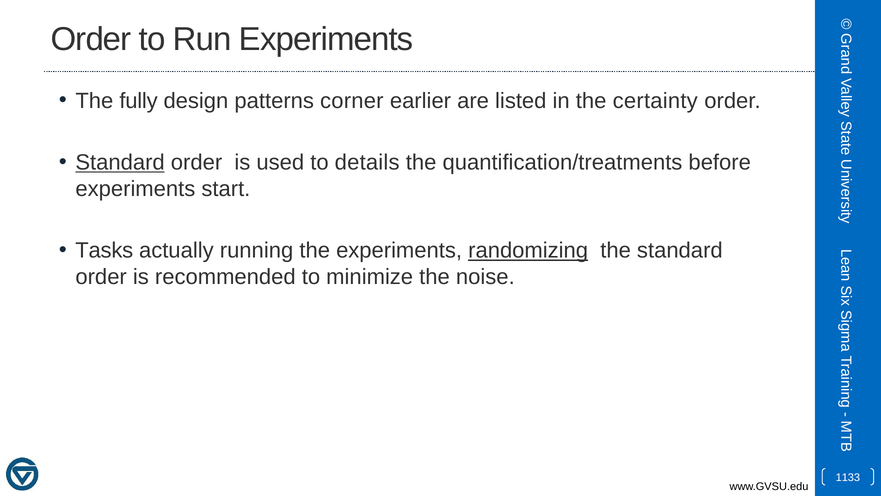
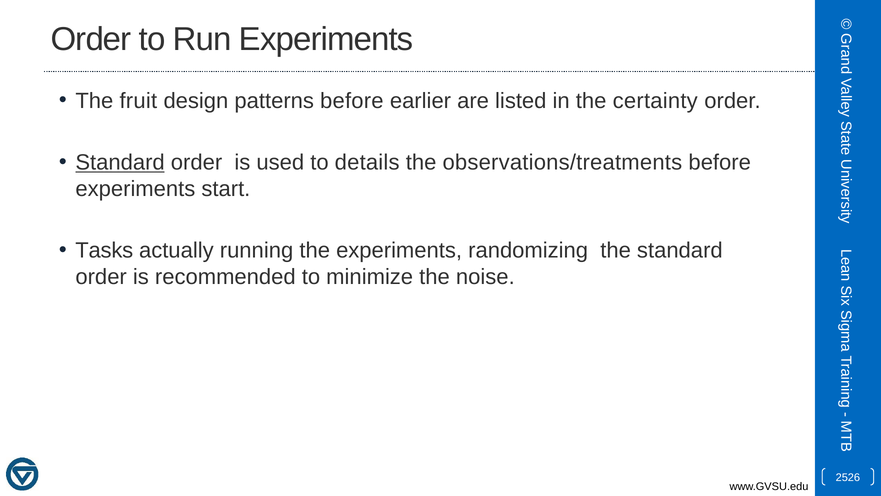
fully: fully -> fruit (138, 101)
patterns corner: corner -> before (352, 101)
quantification/treatments: quantification/treatments -> observations/treatments (562, 162)
randomizing underline: present -> none (528, 250)
1133: 1133 -> 2526 (848, 477)
